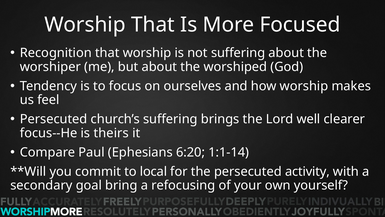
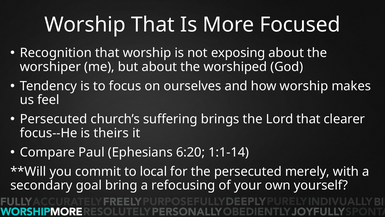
not suffering: suffering -> exposing (238, 53)
Lord well: well -> that (308, 119)
activity: activity -> merely (307, 171)
